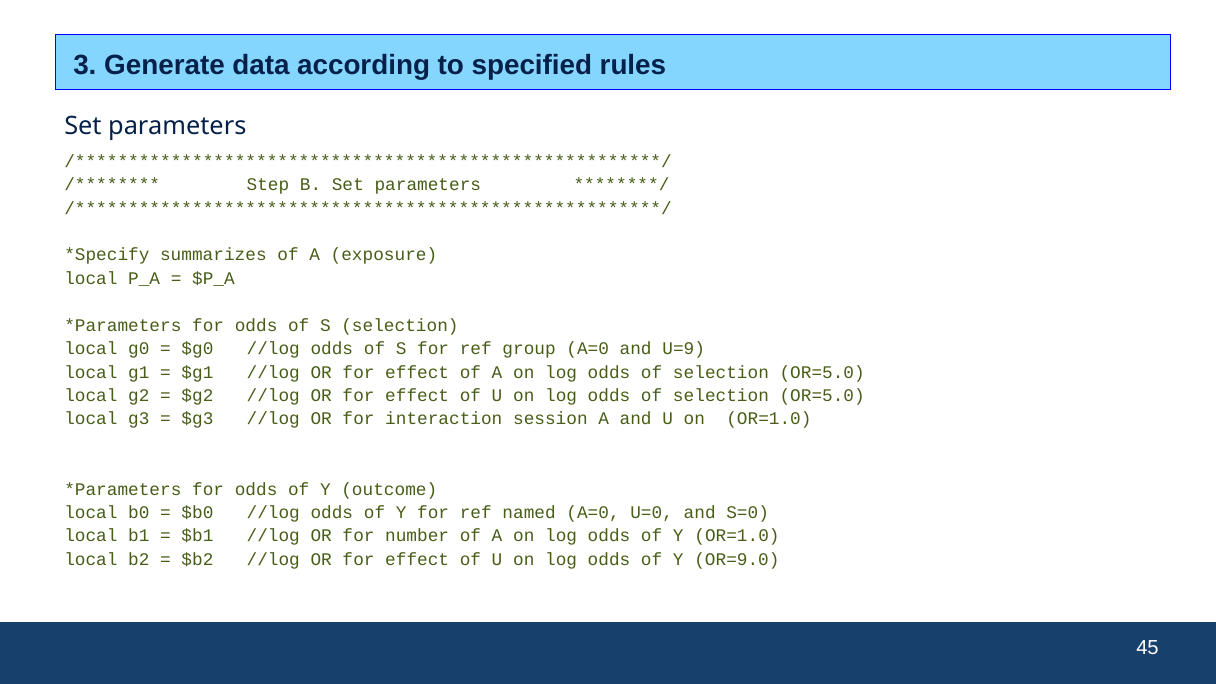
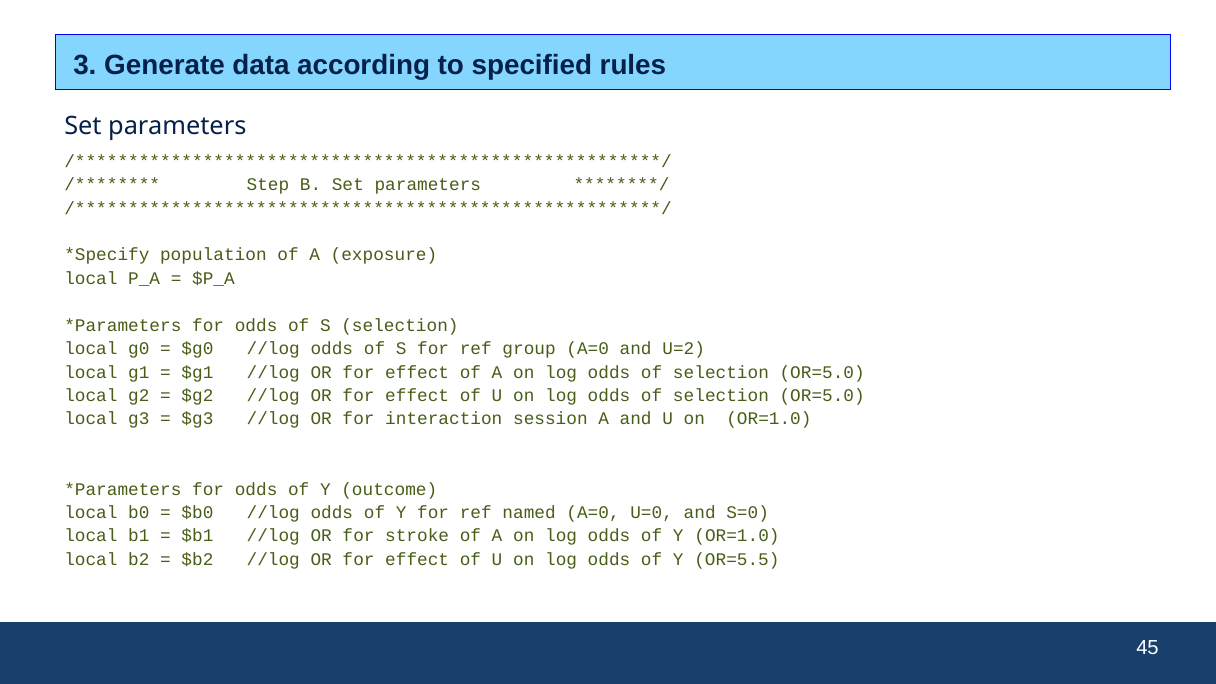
summarizes: summarizes -> population (213, 255)
U=9: U=9 -> U=2 (684, 349)
number: number -> stroke (417, 536)
OR=9.0: OR=9.0 -> OR=5.5 (737, 559)
